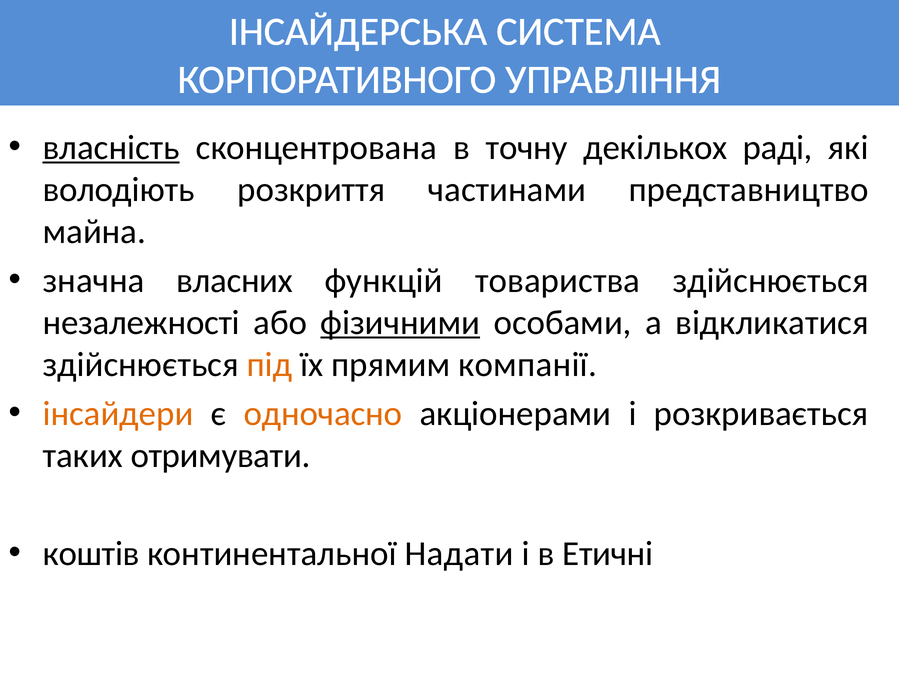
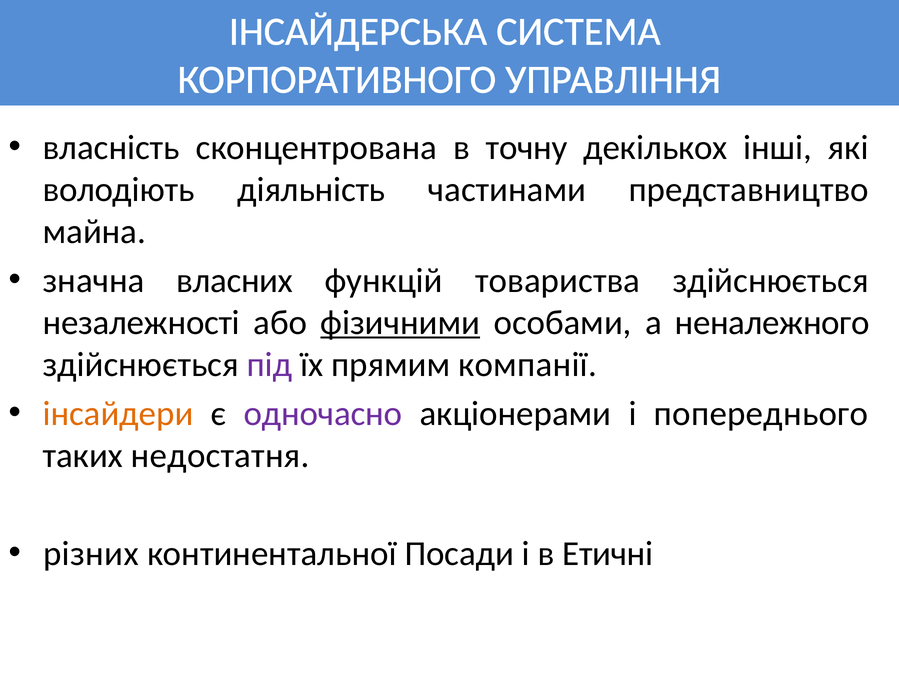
власність underline: present -> none (111, 147)
раді: раді -> інші (778, 147)
розкриття: розкриття -> діяльність (311, 189)
відкликатися: відкликатися -> неналежного (772, 322)
під colour: orange -> purple (269, 364)
одночасно colour: orange -> purple (323, 413)
розкривається: розкривається -> попереднього (761, 413)
отримувати: отримувати -> недостатня (220, 455)
коштів: коштів -> різних (91, 553)
Надати: Надати -> Посади (459, 553)
